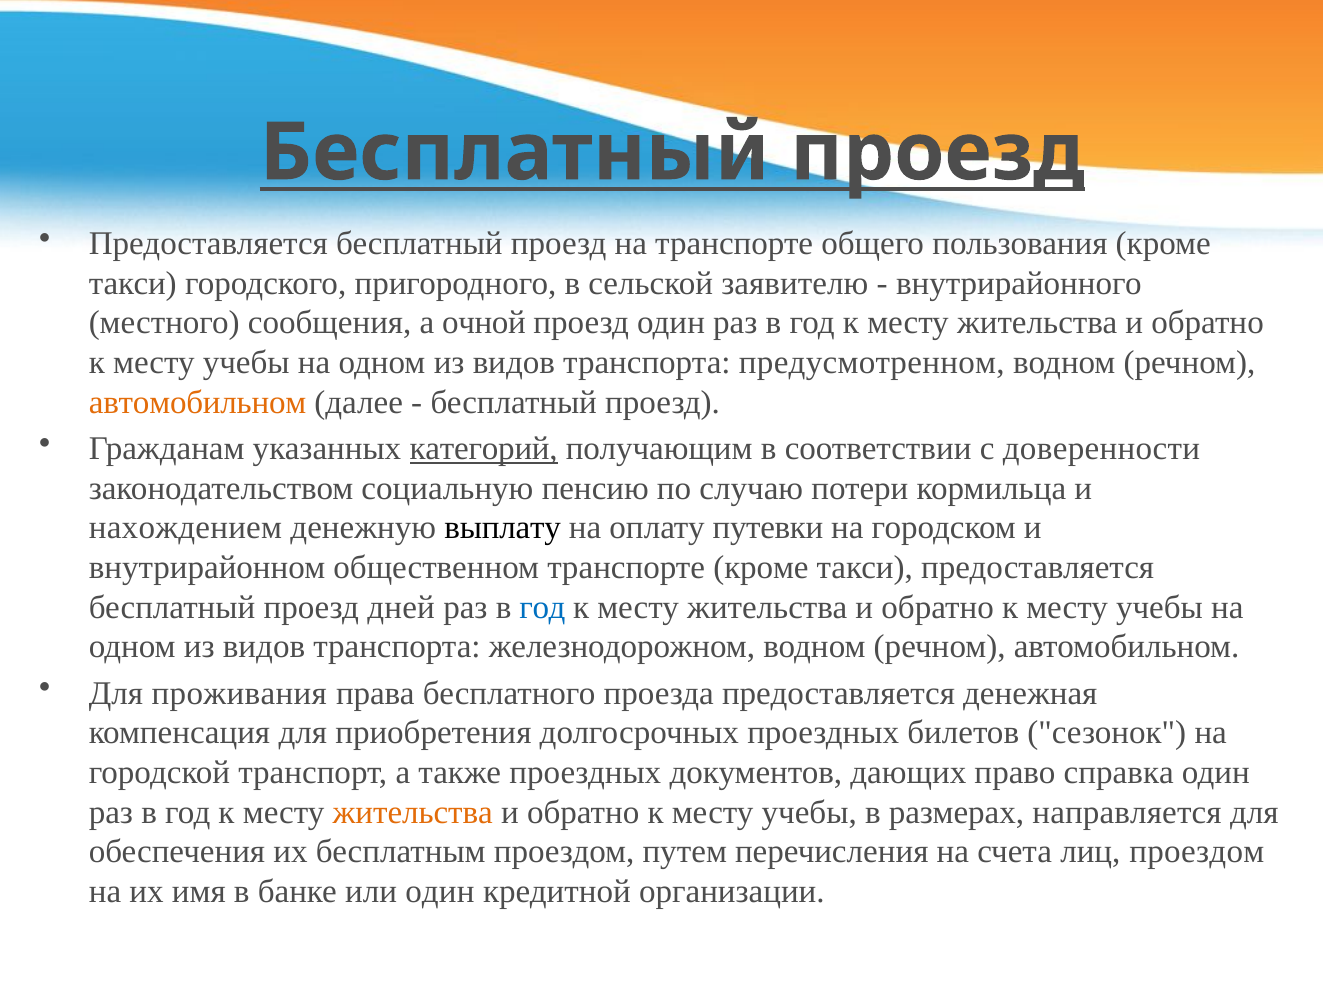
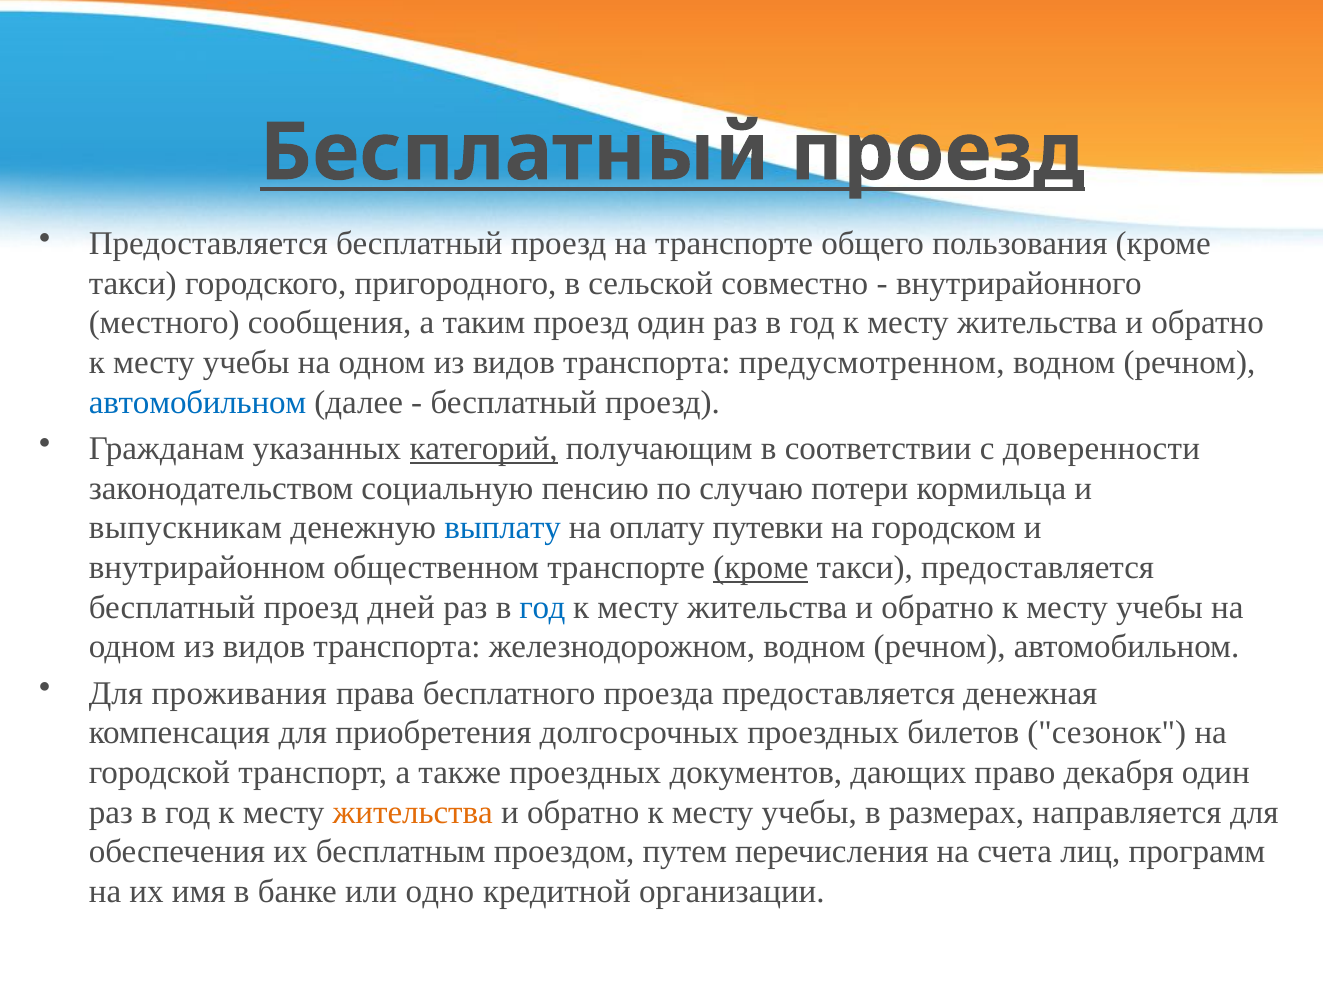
заявителю: заявителю -> совместно (795, 283)
очной: очной -> таким (484, 323)
автомобильном colour: orange -> blue (198, 402)
нахождением: нахождением -> выпускникам (185, 528)
выплату colour: black -> blue (503, 528)
кроме underline: none -> present (761, 568)
справка: справка -> декабря (1119, 773)
лиц проездом: проездом -> программ (1197, 852)
или один: один -> одно (440, 892)
